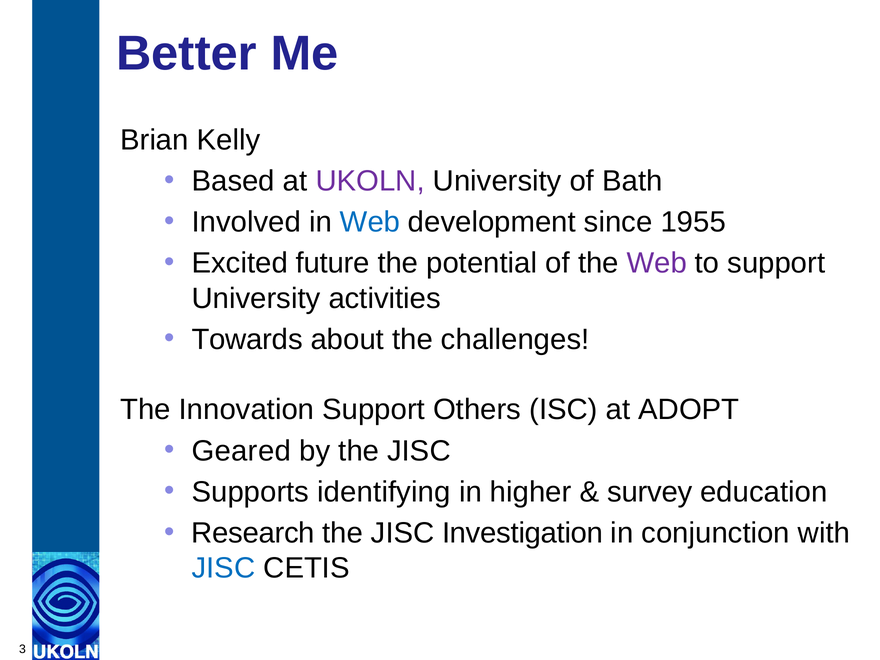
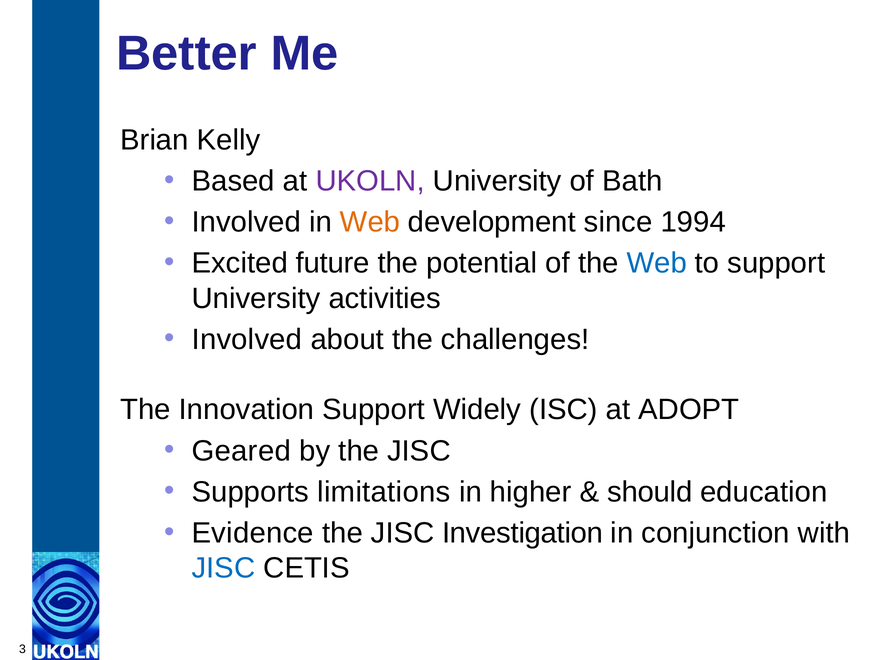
Web colour: blue -> orange (370, 222)
1955: 1955 -> 1994 (693, 222)
Web colour: purple -> blue (657, 263)
Towards: Towards -> Involved (247, 339)
Others: Others -> Widely (477, 410)
identifying: identifying -> limitations (384, 492)
survey: survey -> should (650, 492)
Research: Research -> Evidence (253, 533)
